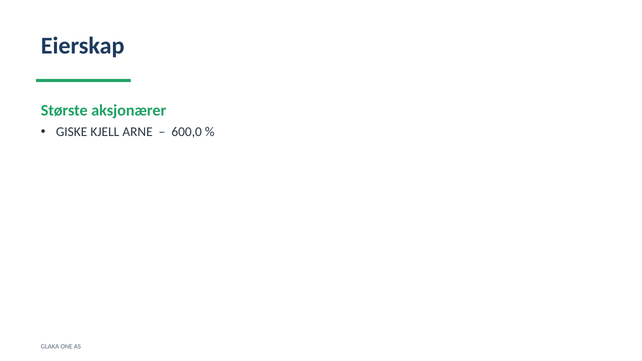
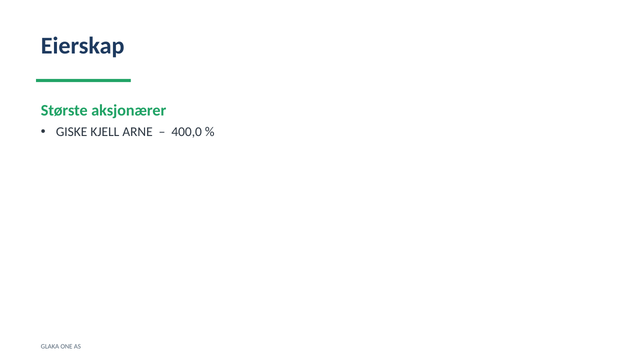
600,0: 600,0 -> 400,0 (187, 132)
